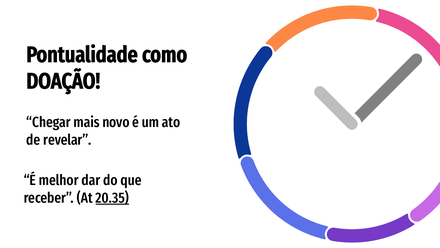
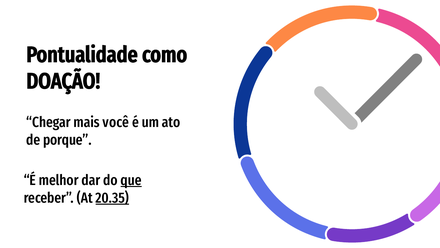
novo: novo -> você (116, 122)
revelar: revelar -> porque (67, 140)
que underline: none -> present (131, 180)
